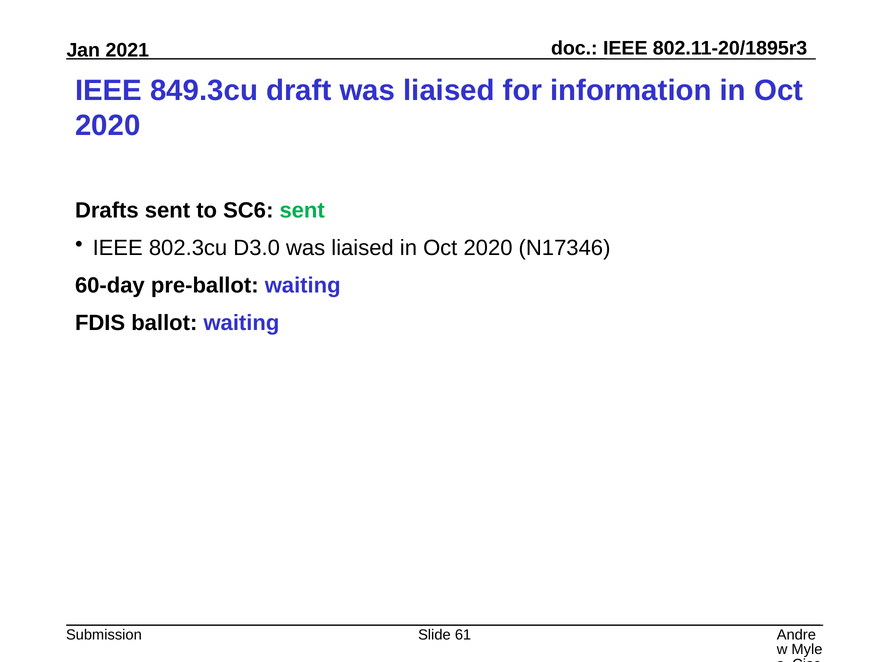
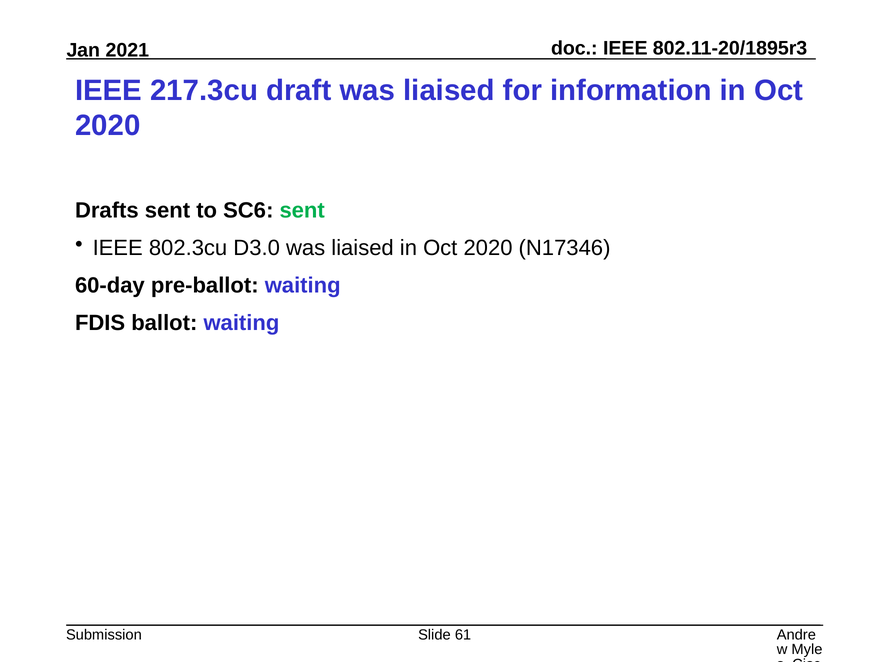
849.3cu: 849.3cu -> 217.3cu (204, 90)
